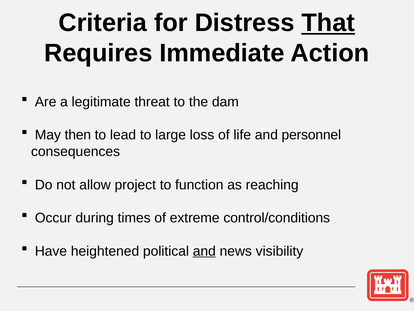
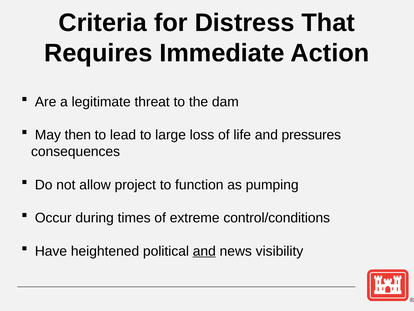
That underline: present -> none (328, 23)
personnel: personnel -> pressures (311, 135)
reaching: reaching -> pumping (272, 184)
